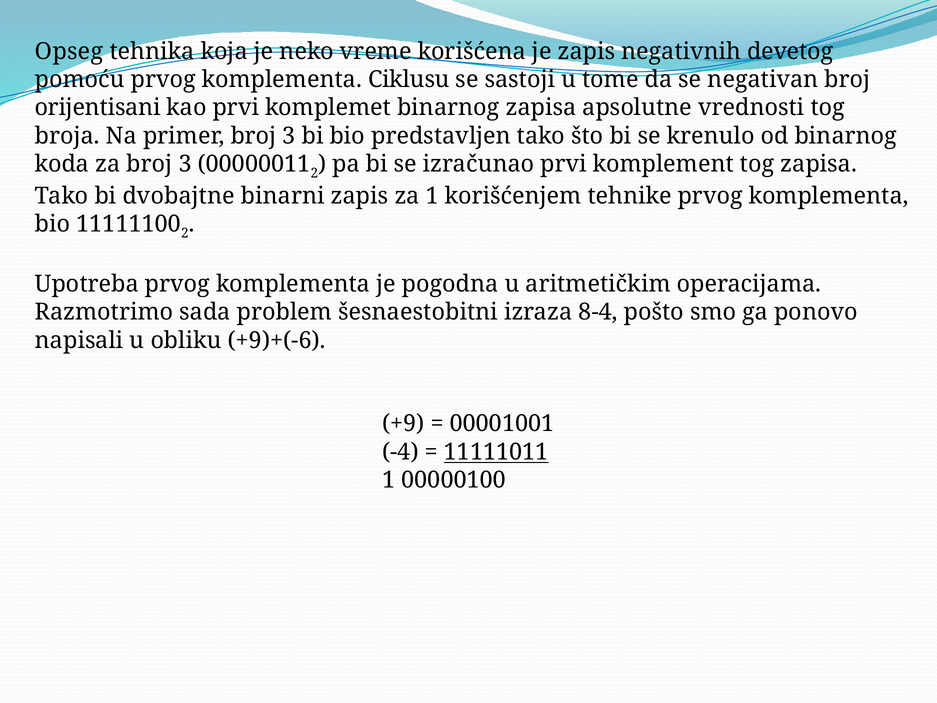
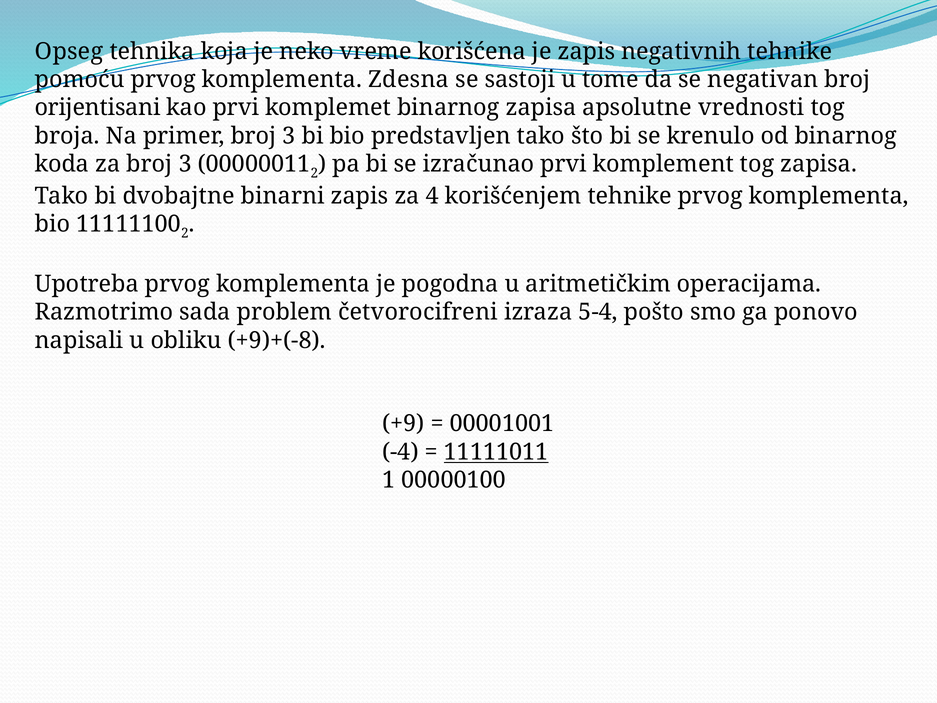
negativnih devetog: devetog -> tehnike (790, 51)
Ciklusu: Ciklusu -> Zdesna (409, 80)
za 1: 1 -> 4 (432, 196)
šesnaestobitni: šesnaestobitni -> četvorocifreni (418, 312)
8-4: 8-4 -> 5-4 (598, 312)
+9)+(-6: +9)+(-6 -> +9)+(-8 (277, 340)
